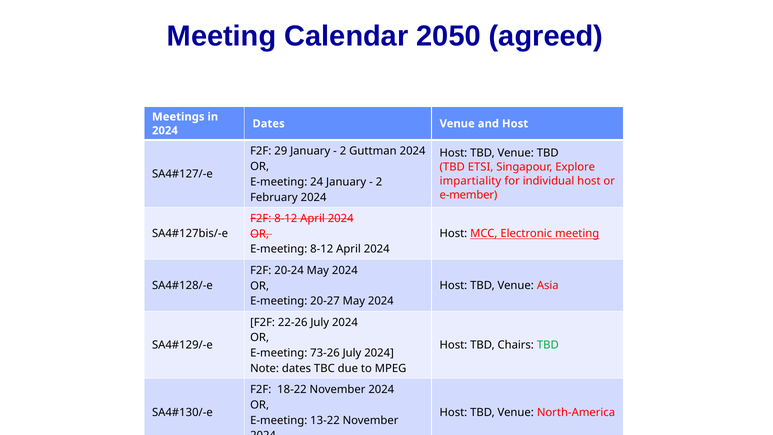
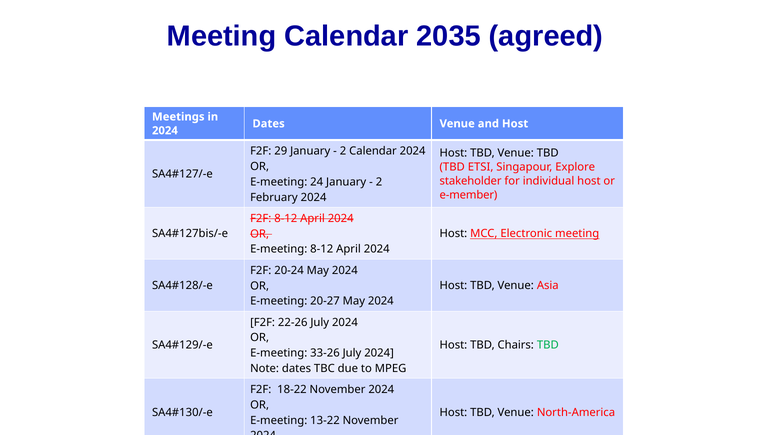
2050: 2050 -> 2035 (449, 36)
2 Guttman: Guttman -> Calendar (373, 151)
impartiality: impartiality -> stakeholder (471, 181)
73-26: 73-26 -> 33-26 (325, 353)
